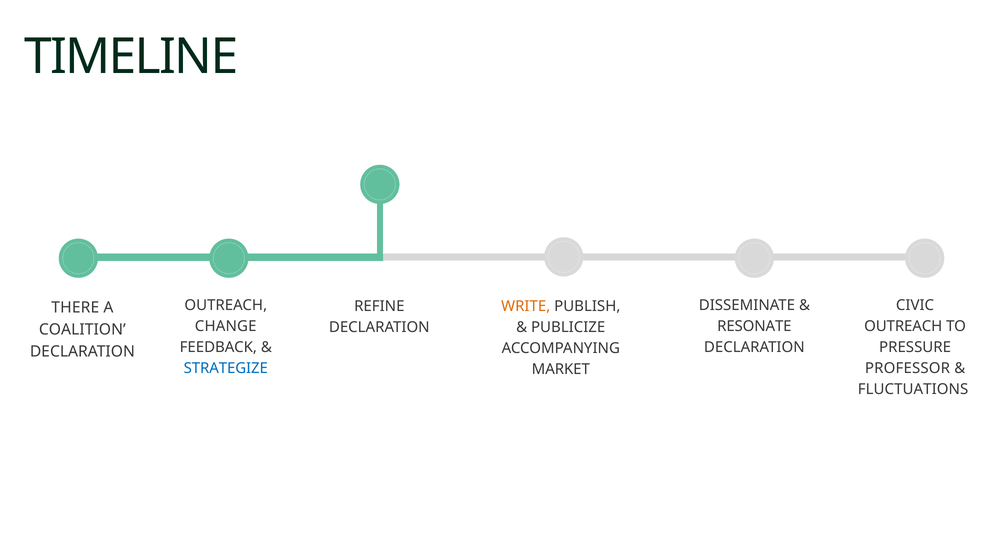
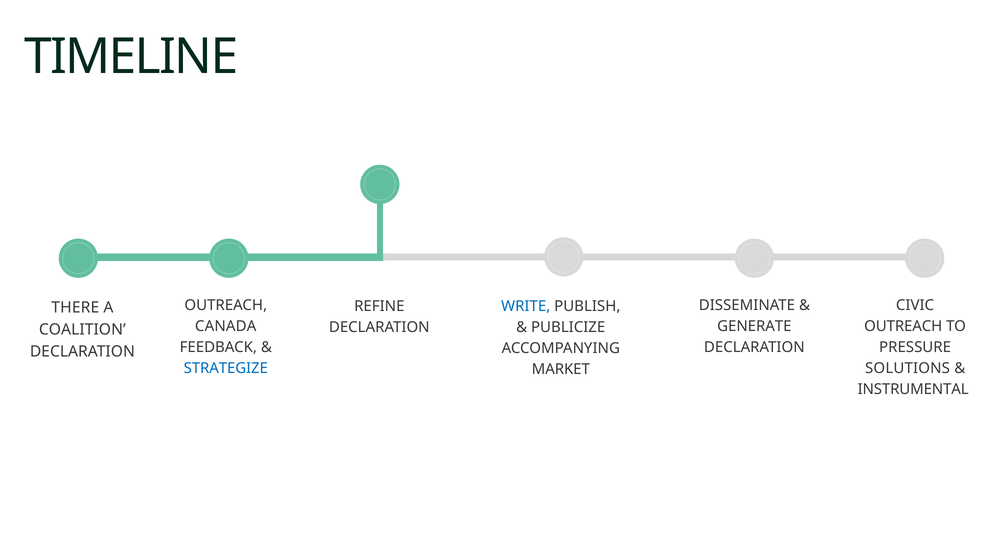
WRITE colour: orange -> blue (526, 307)
CHANGE: CHANGE -> CANADA (226, 326)
RESONATE: RESONATE -> GENERATE (754, 326)
PROFESSOR: PROFESSOR -> SOLUTIONS (908, 369)
FLUCTUATIONS: FLUCTUATIONS -> INSTRUMENTAL (913, 390)
